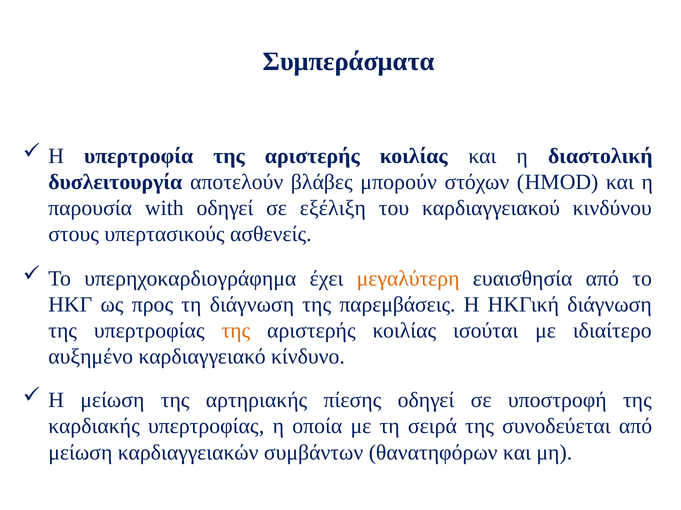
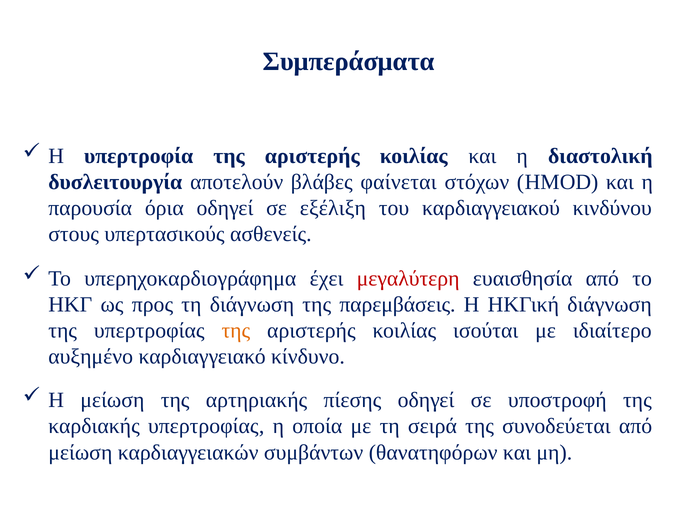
μπορούν: μπορούν -> φαίνεται (399, 182)
with: with -> όρια (164, 208)
μεγαλύτερη colour: orange -> red (408, 279)
